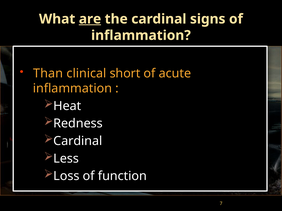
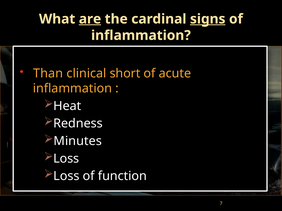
signs underline: none -> present (208, 19)
Cardinal: Cardinal -> Minutes (78, 141)
Less: Less -> Loss (66, 159)
